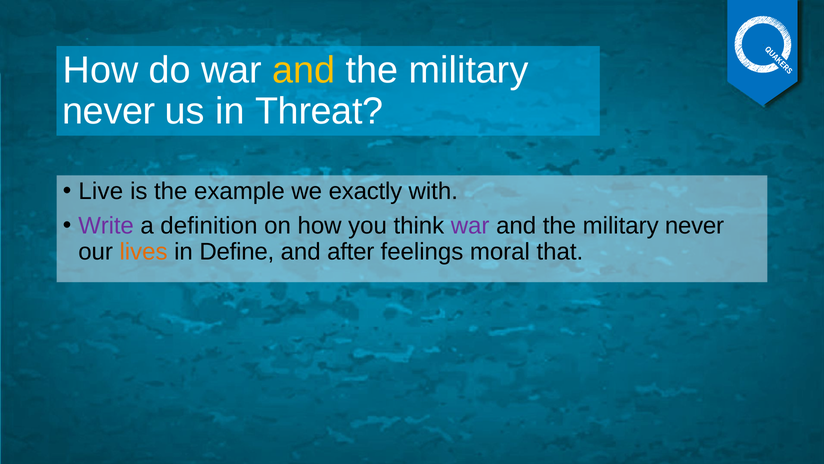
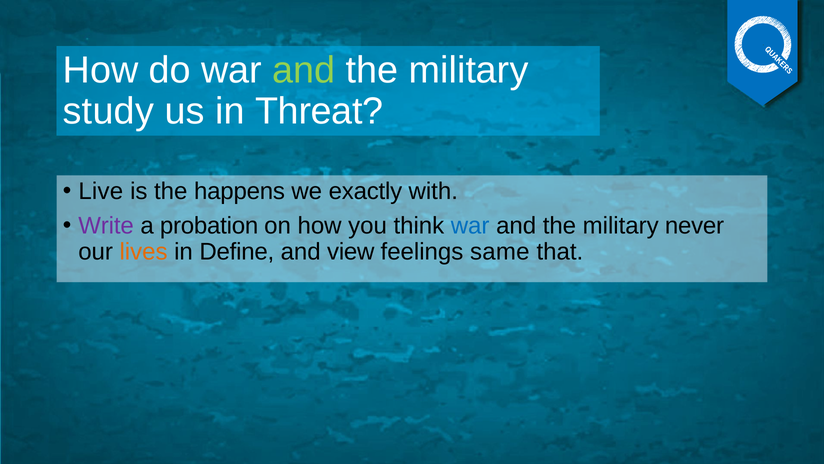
and colour: yellow -> light green (304, 70)
never: never -> study (108, 111)
example: example -> happens (240, 191)
definition: definition -> probation (209, 226)
war colour: purple -> blue (470, 226)
after: after -> view (351, 252)
moral: moral -> same (500, 252)
